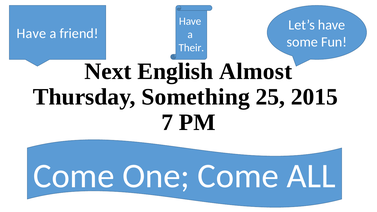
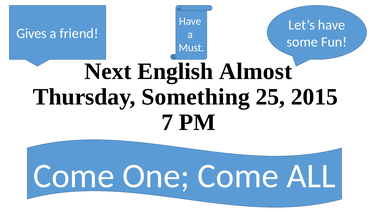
Have: Have -> Gives (32, 33)
Their: Their -> Must (191, 48)
